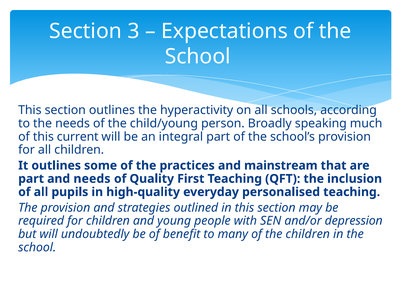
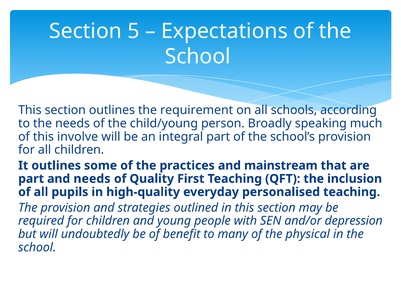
3: 3 -> 5 (133, 31)
hyperactivity: hyperactivity -> requirement (197, 110)
current: current -> involve (78, 137)
the children: children -> physical (308, 234)
